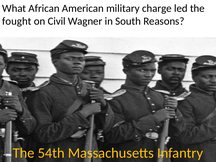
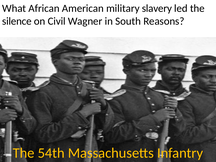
charge: charge -> slavery (157, 8)
fought: fought -> silence (17, 21)
